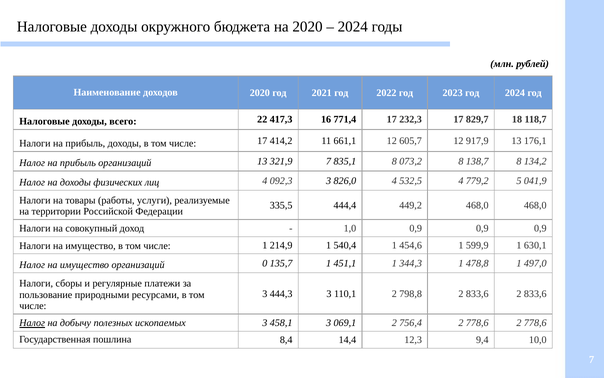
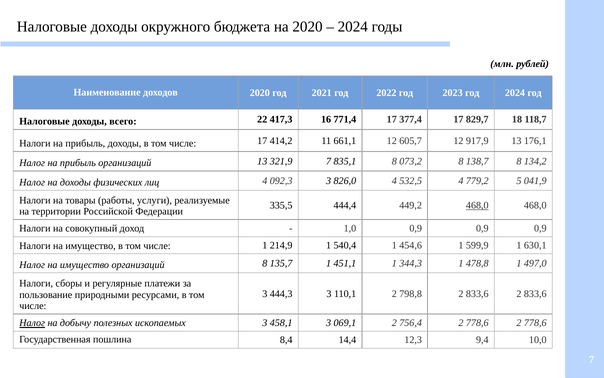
232,3: 232,3 -> 377,4 (411, 120)
468,0 underline: none -> present (477, 205)
организаций 0: 0 -> 8 (265, 263)
